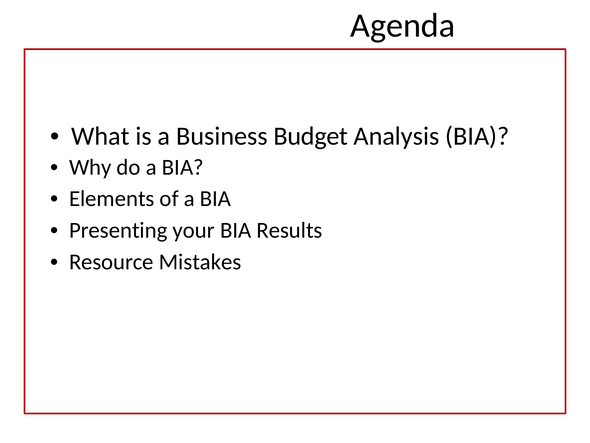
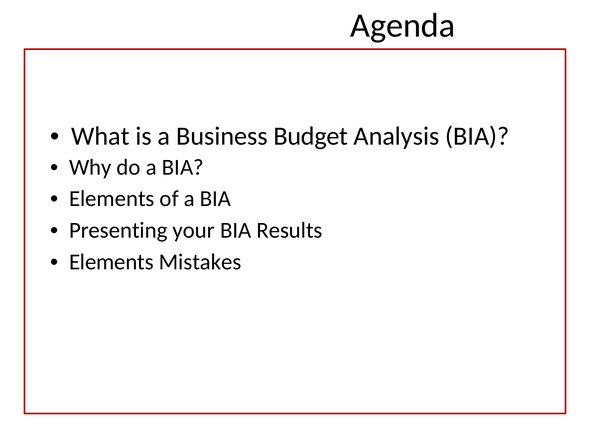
Resource: Resource -> Elements (111, 262)
